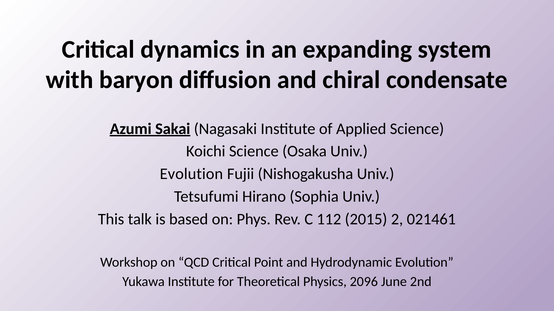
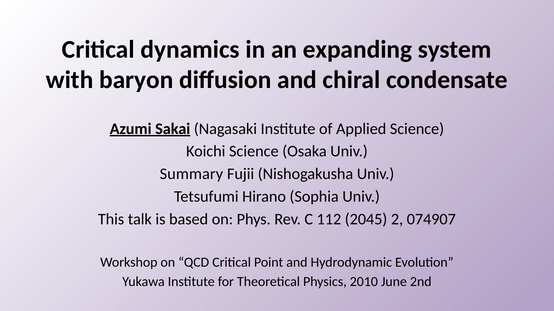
Evolution: Evolution -> Summary (191, 174)
2015: 2015 -> 2045 (366, 220)
021461: 021461 -> 074907 (431, 220)
2096: 2096 -> 2010 (364, 282)
